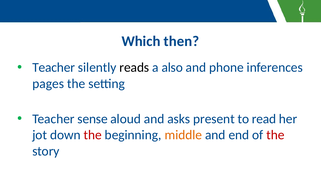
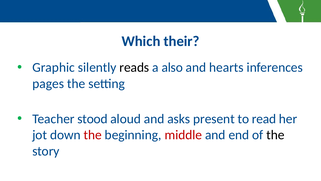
then: then -> their (182, 41)
Teacher: Teacher -> Graphic (54, 67)
phone: phone -> hearts (226, 67)
sense: sense -> stood (93, 119)
middle colour: orange -> red (183, 135)
the colour: red -> black (275, 135)
